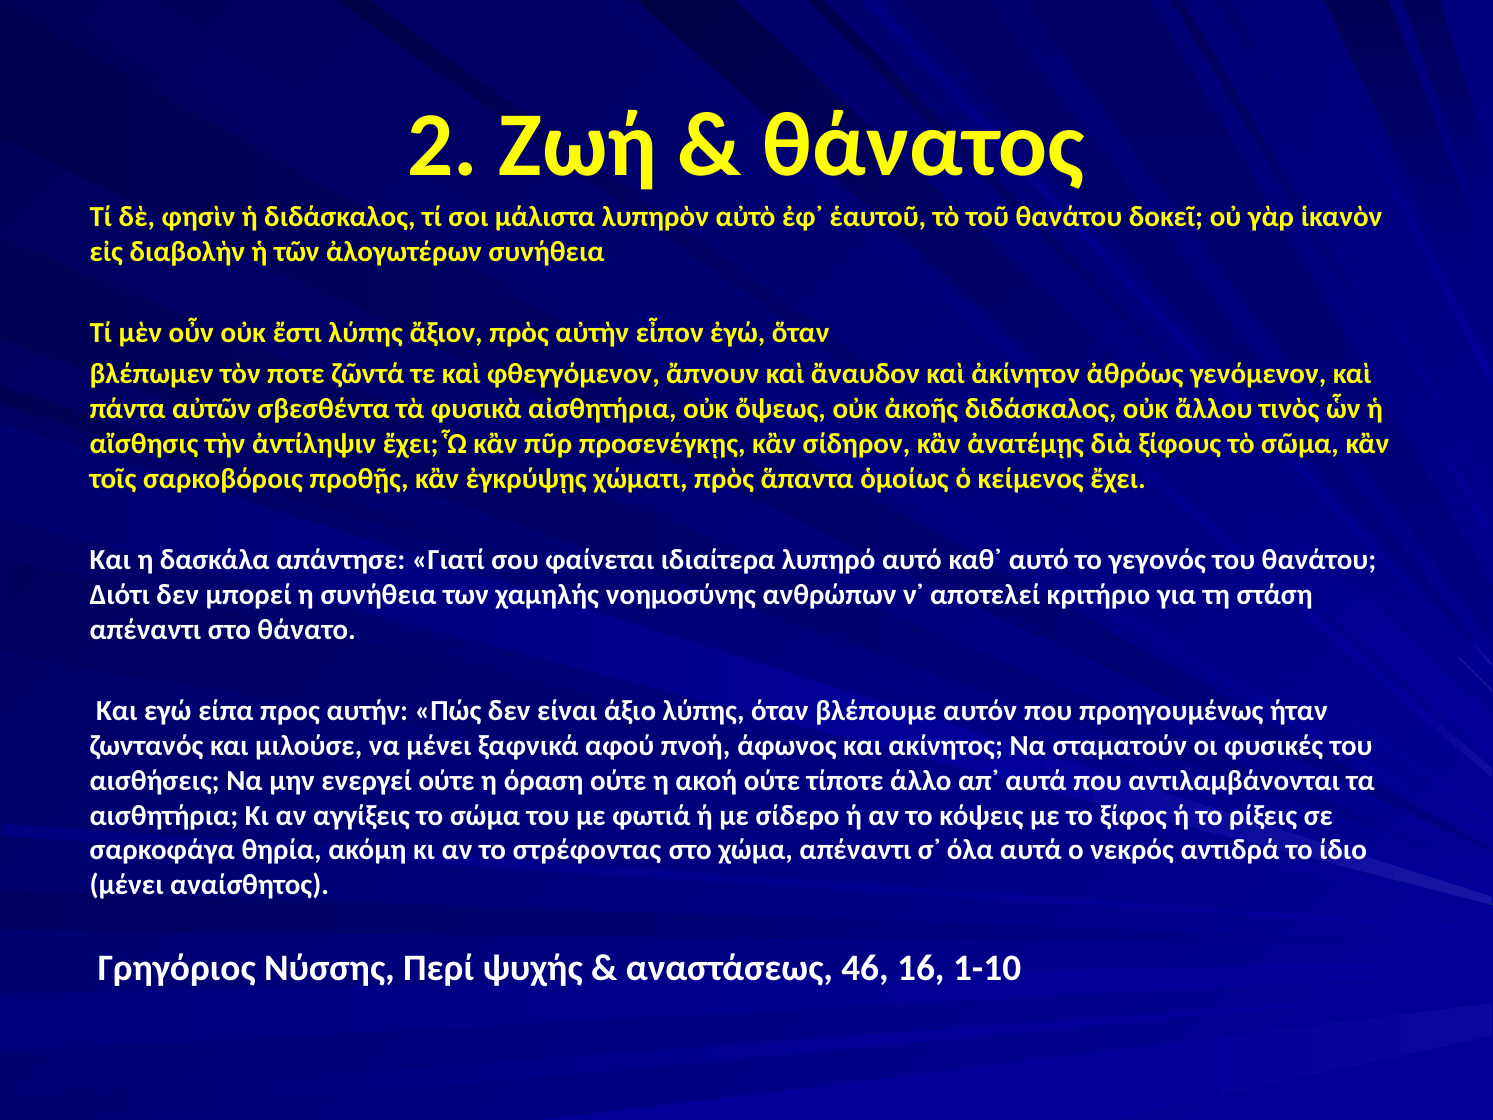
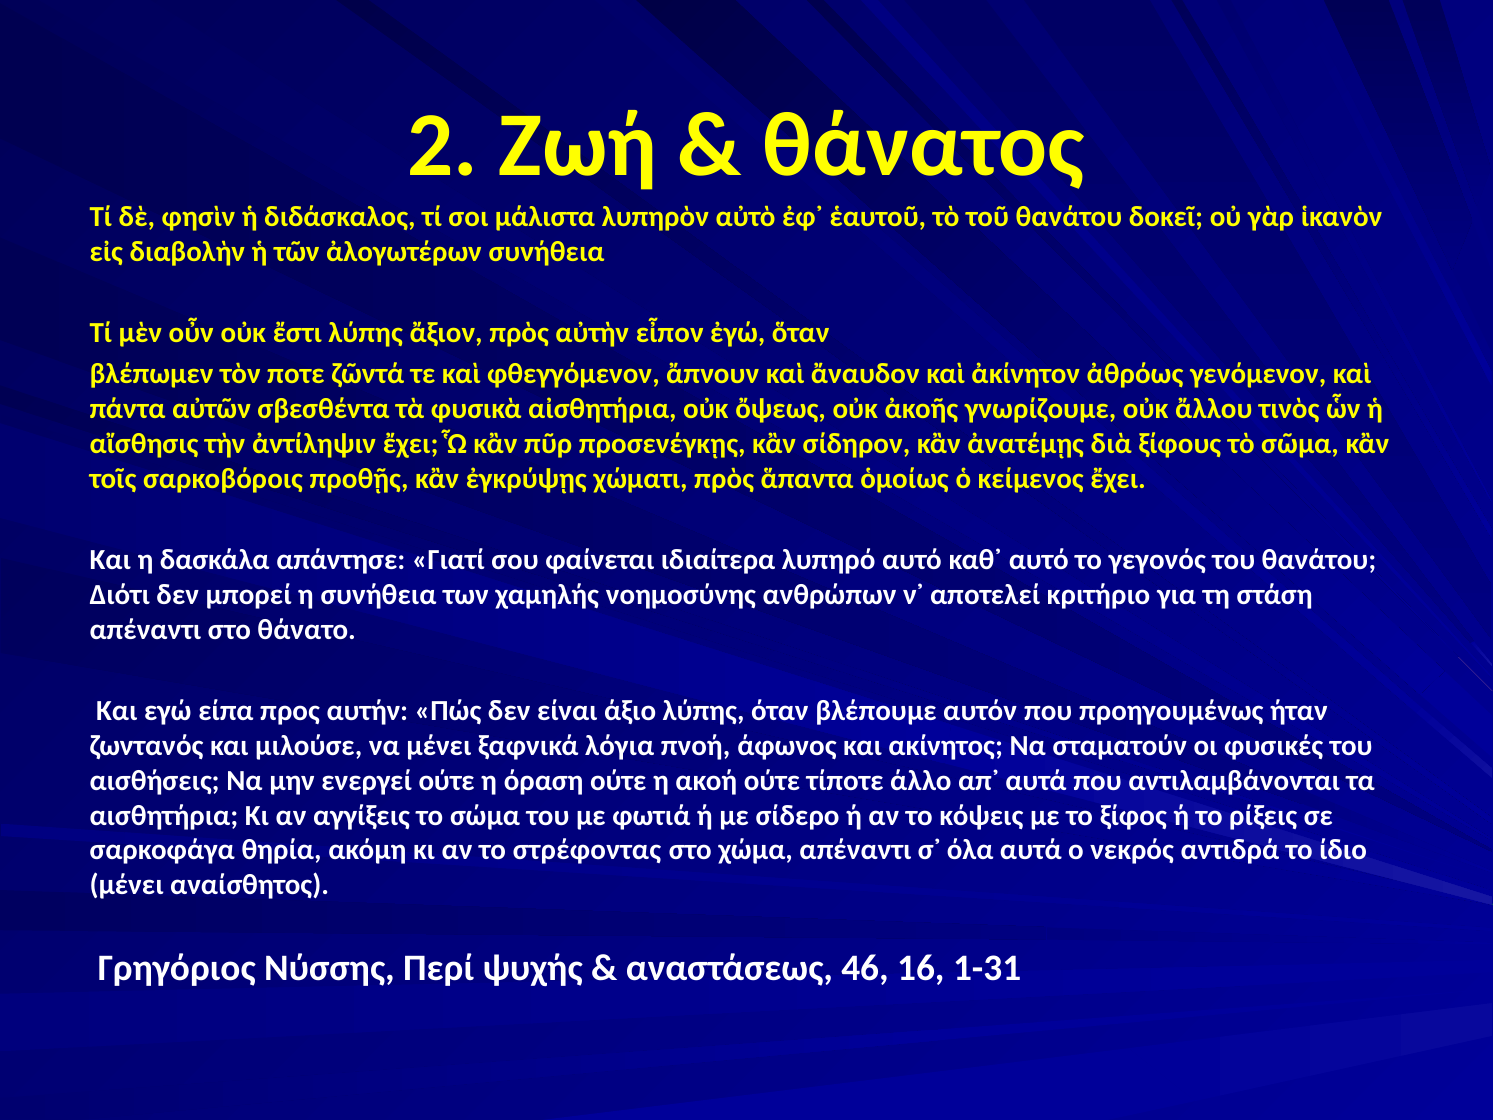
ἀκοῆς διδάσκαλος: διδάσκαλος -> γνωρίζουμε (1041, 409)
αφού: αφού -> λόγια (620, 746)
1-10: 1-10 -> 1-31 (987, 968)
